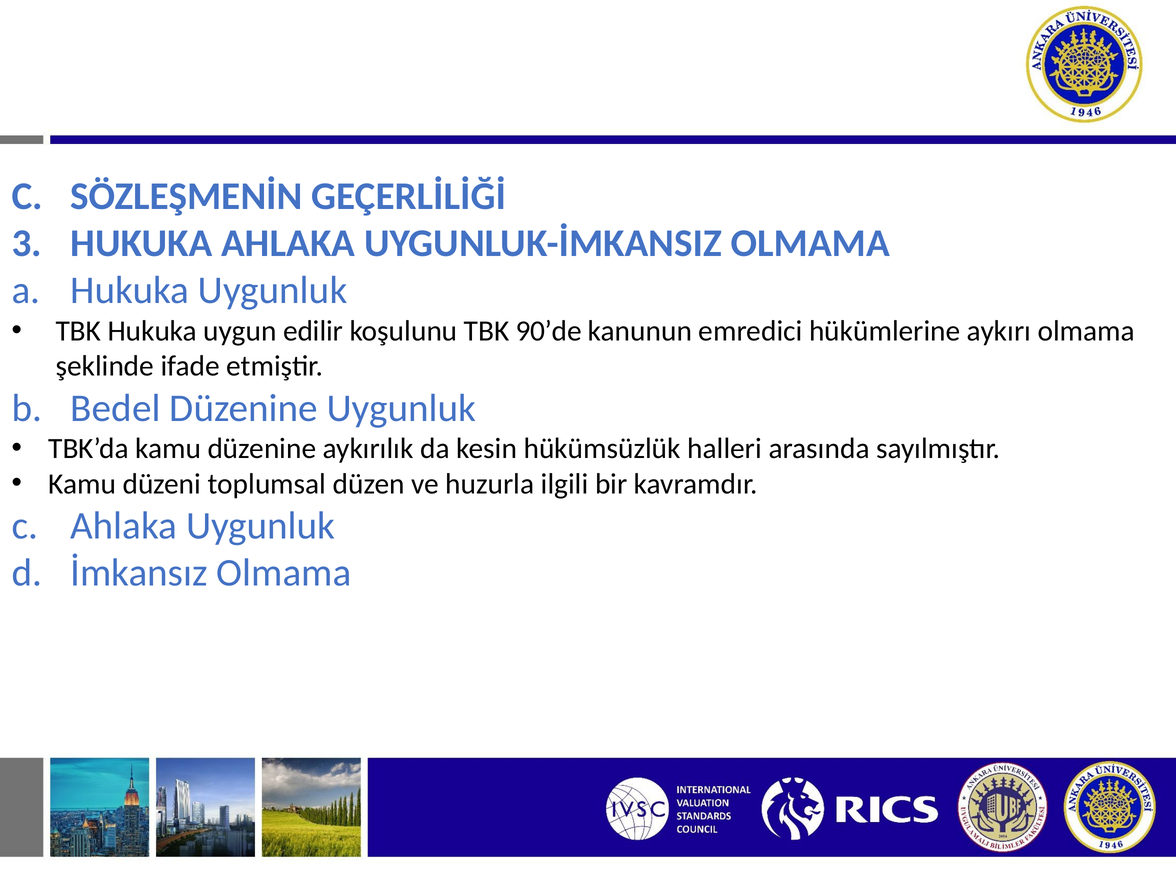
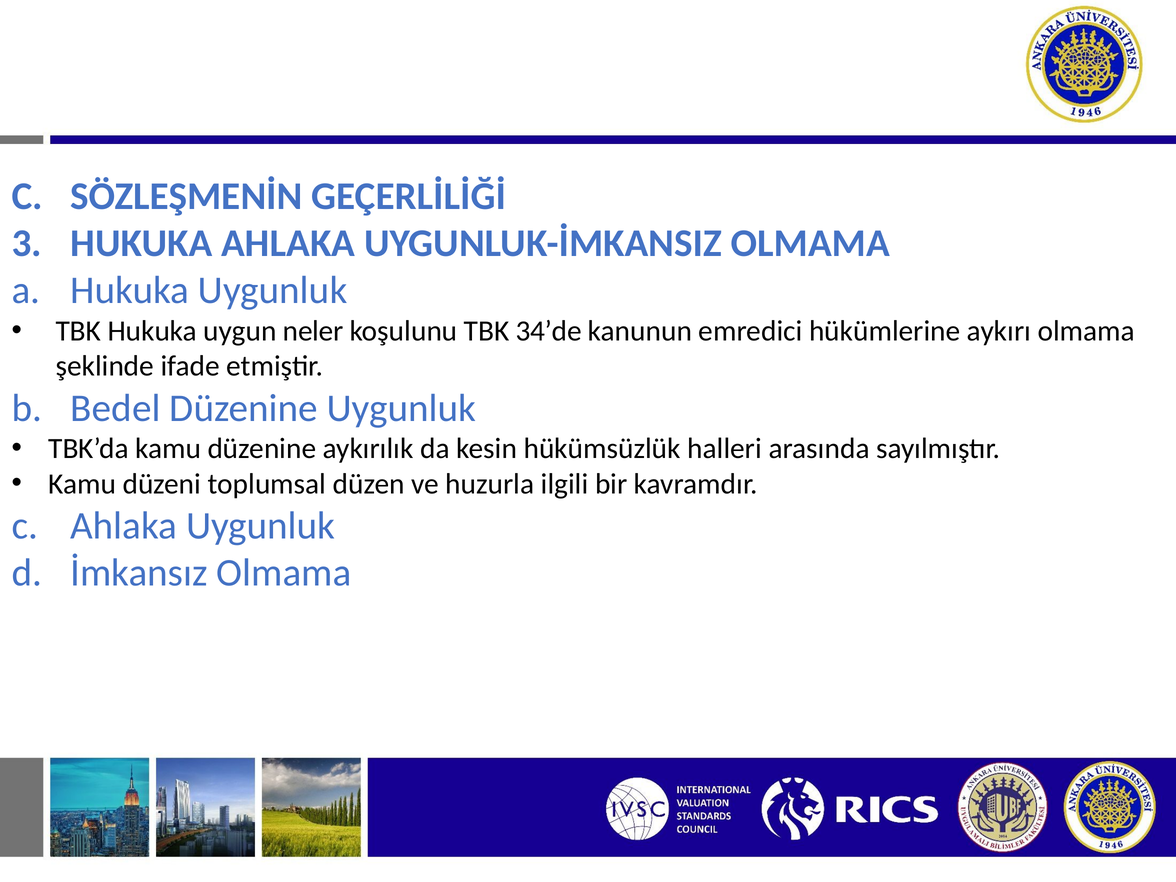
edilir: edilir -> neler (313, 331)
90’de: 90’de -> 34’de (549, 331)
